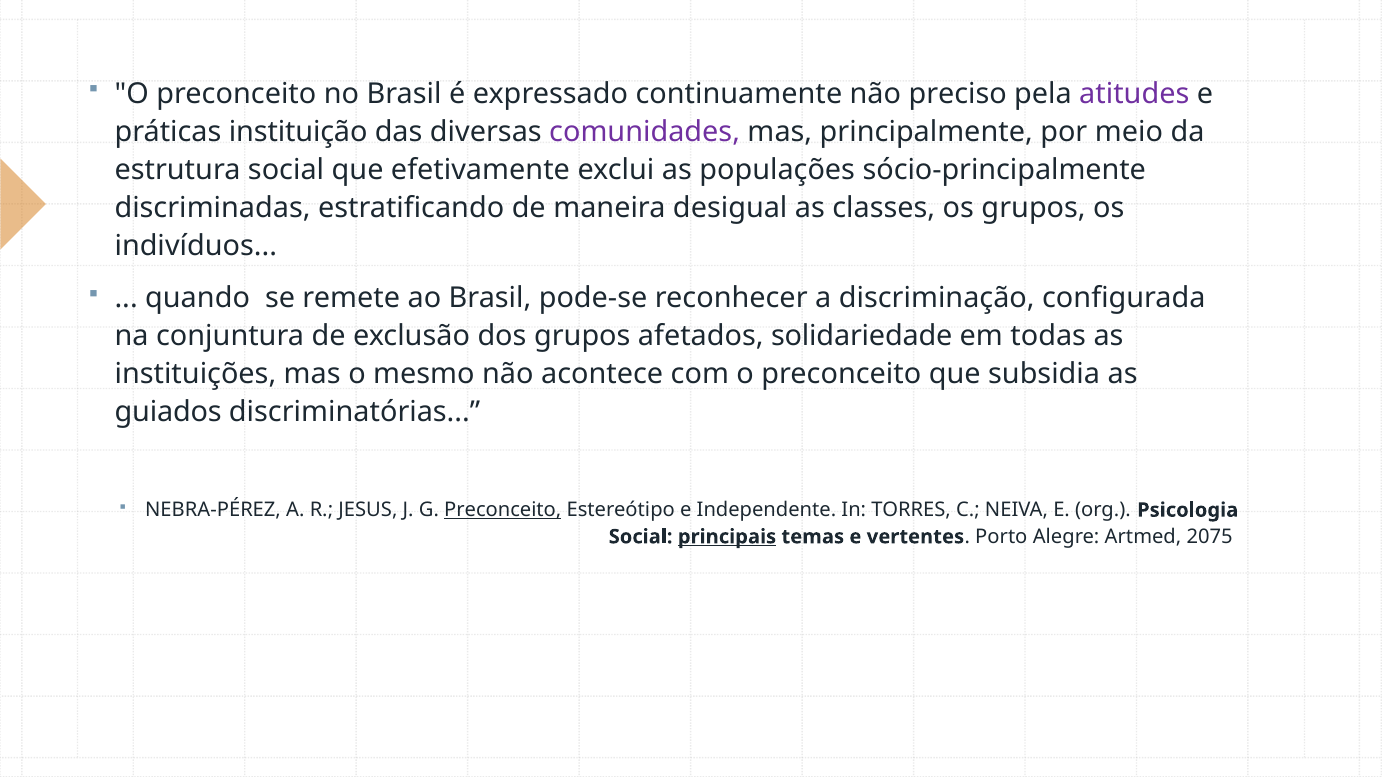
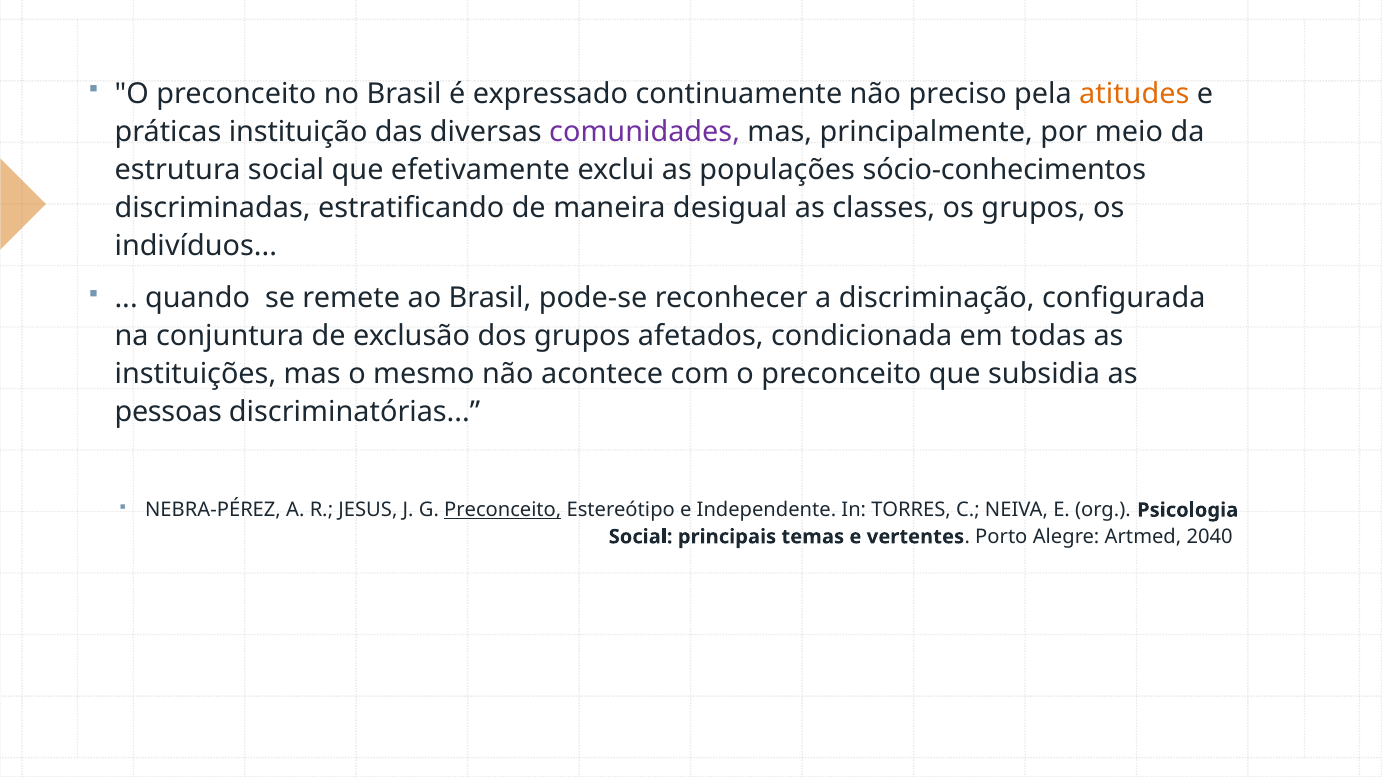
atitudes colour: purple -> orange (1134, 94)
sócio-principalmente: sócio-principalmente -> sócio-conhecimentos (1004, 170)
solidariedade: solidariedade -> condicionada (862, 336)
guiados: guiados -> pessoas (168, 412)
principais underline: present -> none (727, 537)
2075: 2075 -> 2040 (1210, 537)
